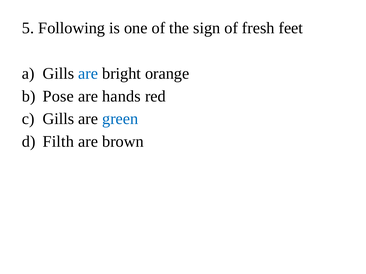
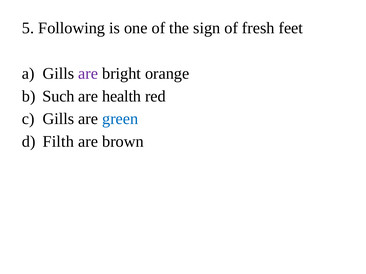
are colour: blue -> purple (88, 74)
Pose: Pose -> Such (58, 96)
hands: hands -> health (122, 96)
